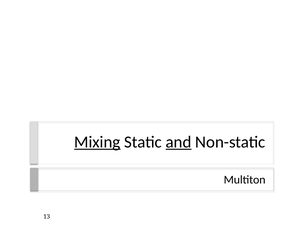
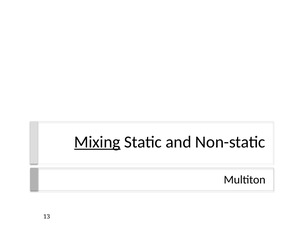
and underline: present -> none (179, 142)
